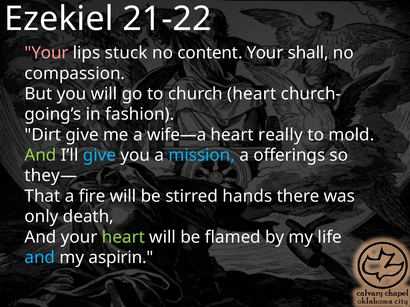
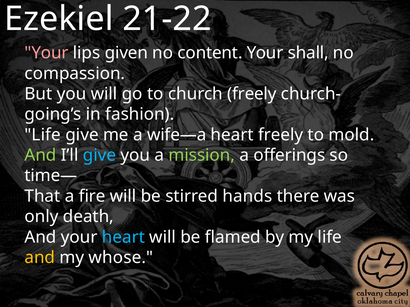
stuck: stuck -> given (126, 53)
church heart: heart -> freely (252, 94)
Dirt: Dirt -> Life (43, 135)
heart really: really -> freely (281, 135)
mission colour: light blue -> light green (202, 155)
they—: they— -> time— (51, 176)
heart colour: light green -> light blue (123, 237)
and colour: light blue -> yellow (40, 258)
aspirin: aspirin -> whose (121, 258)
